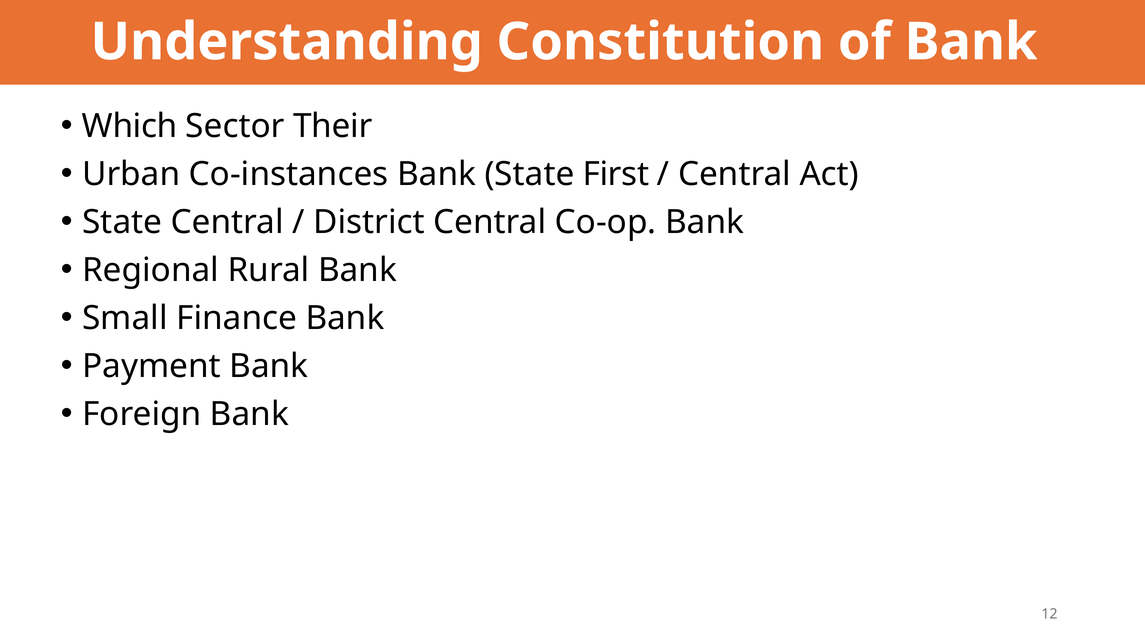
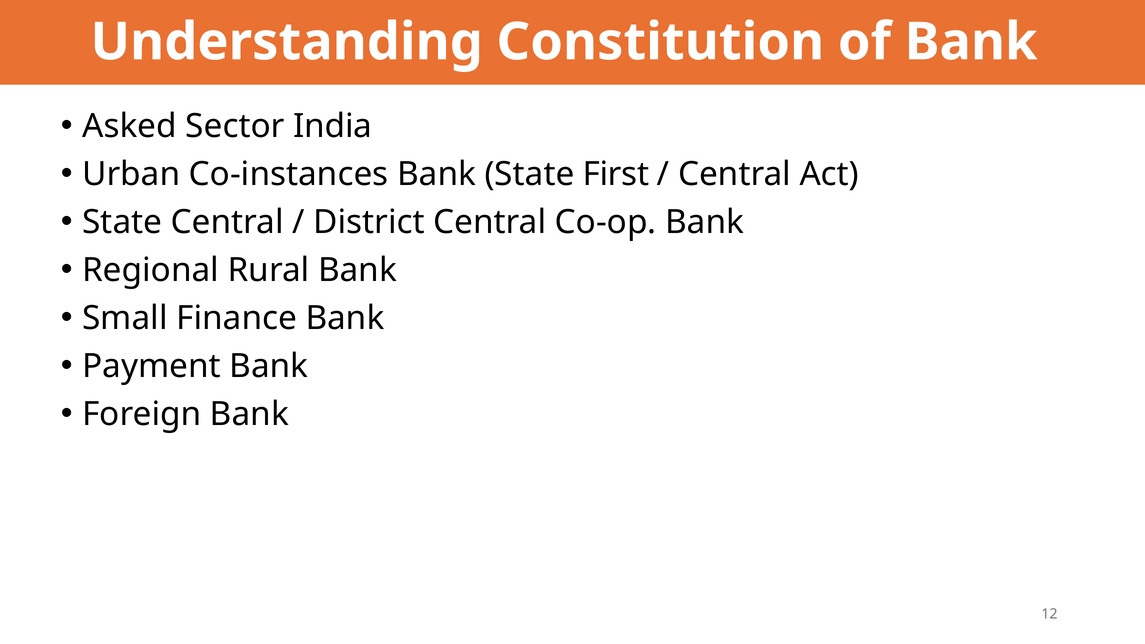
Which: Which -> Asked (130, 126)
Their: Their -> India (333, 126)
